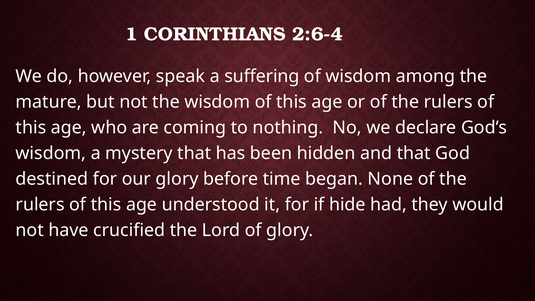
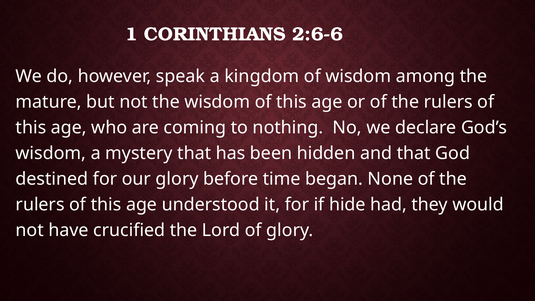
2:6-4: 2:6-4 -> 2:6-6 (318, 34)
suffering: suffering -> kingdom (262, 76)
